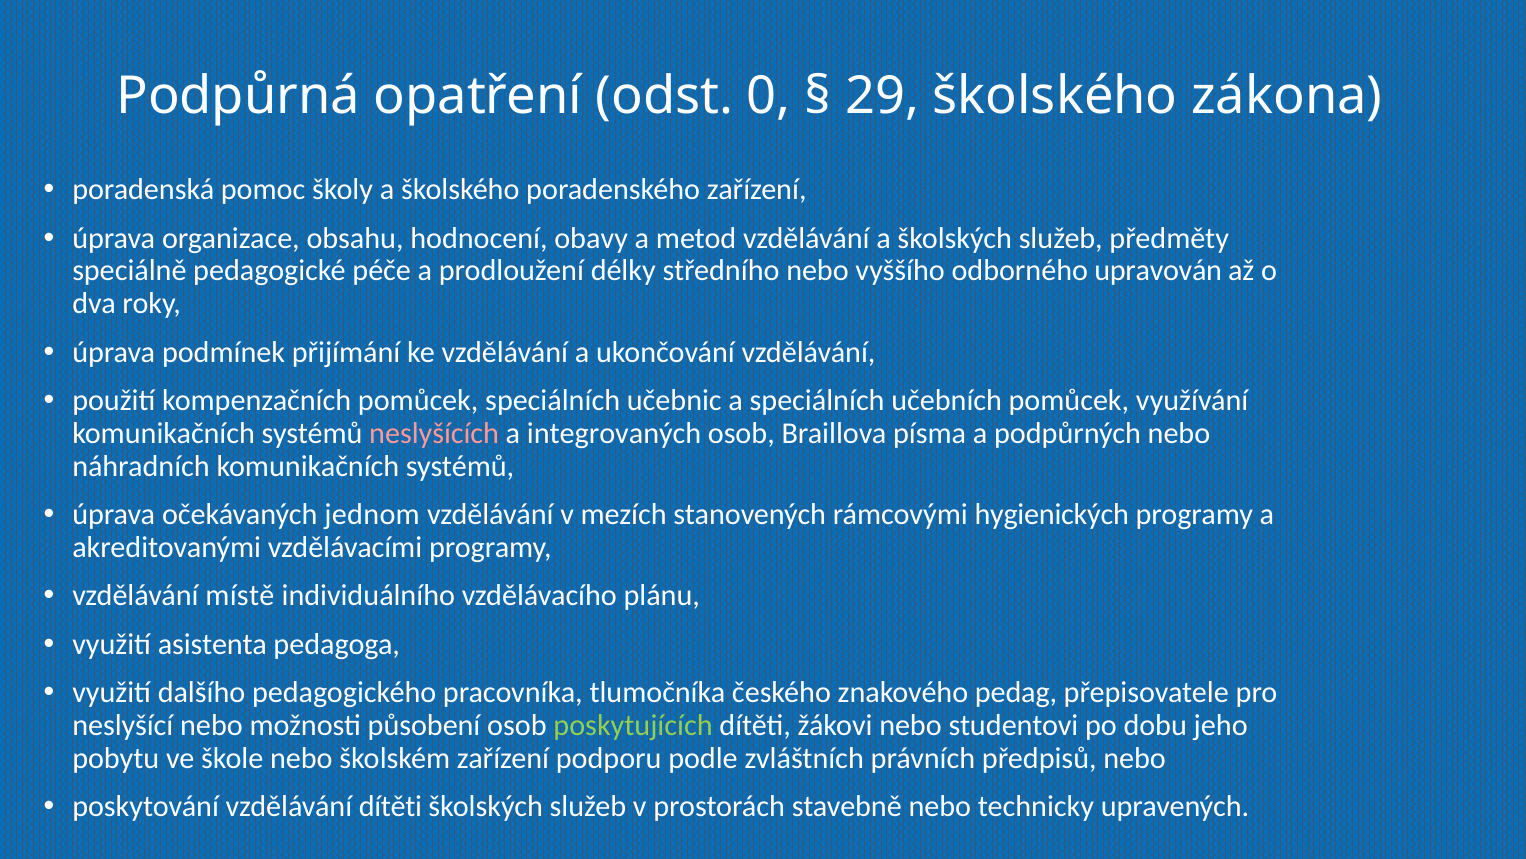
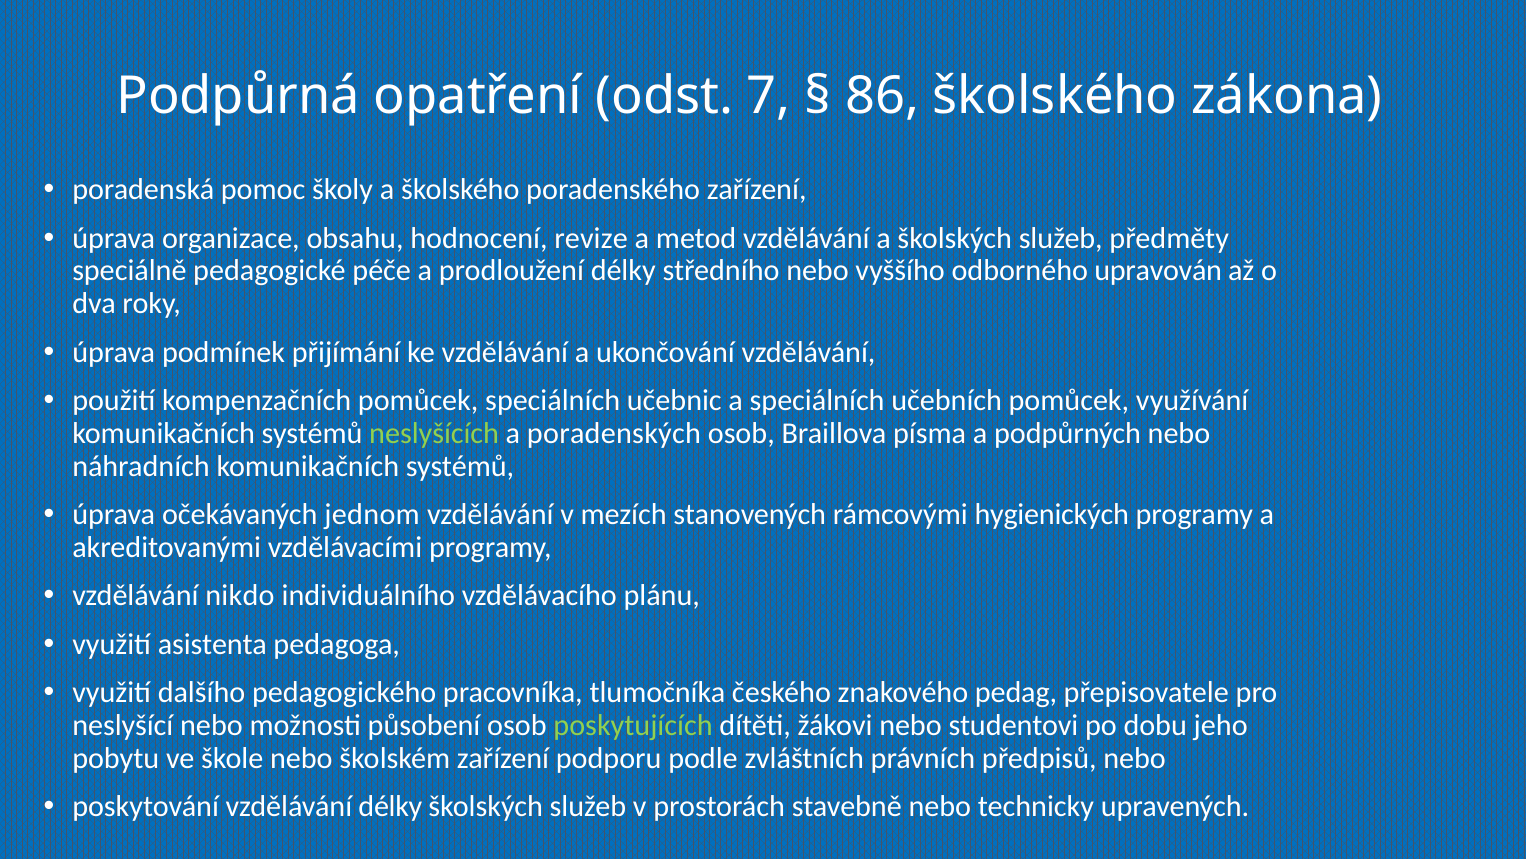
0: 0 -> 7 (769, 96)
29: 29 -> 86 (882, 96)
obavy: obavy -> revize (591, 238)
neslyšících colour: pink -> light green (434, 433)
integrovaných: integrovaných -> poradenských (614, 433)
místě: místě -> nikdo (240, 595)
vzdělávání dítěti: dítěti -> délky (390, 806)
